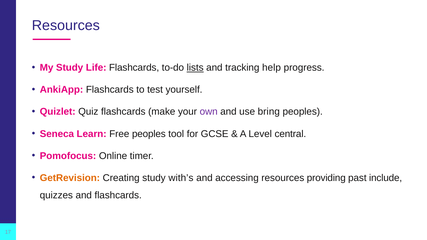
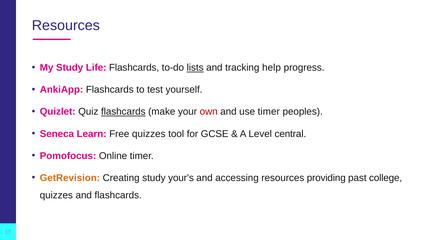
flashcards underline: none -> present (123, 112)
own colour: purple -> red (209, 112)
use bring: bring -> timer (269, 112)
Free peoples: peoples -> quizzes (149, 134)
with’s: with’s -> your’s (181, 178)
include: include -> college (386, 178)
